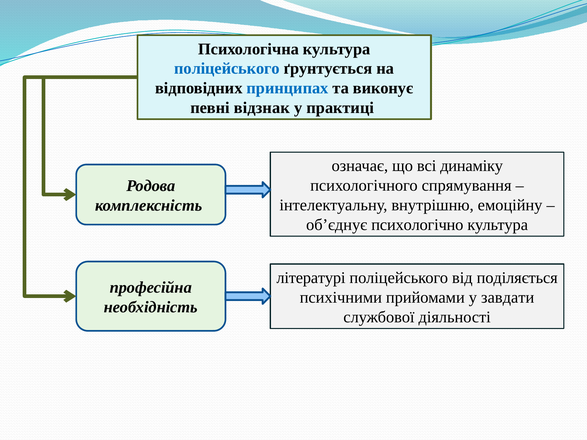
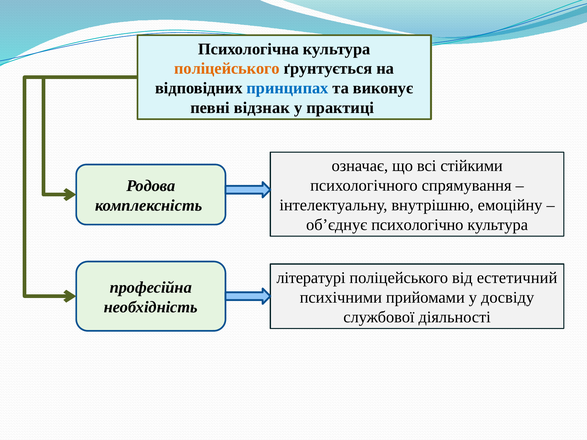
поліцейського colour: blue -> orange (227, 69)
динаміку: динаміку -> стійкими (472, 166)
поділяється: поділяється -> естетичний (517, 278)
завдати: завдати -> досвіду (508, 298)
